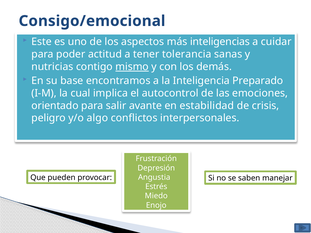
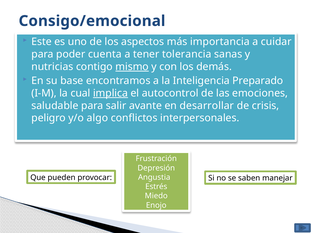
inteligencias: inteligencias -> importancia (220, 42)
actitud: actitud -> cuenta (105, 54)
implica underline: none -> present (111, 93)
orientado: orientado -> saludable (55, 106)
estabilidad: estabilidad -> desarrollar (207, 106)
